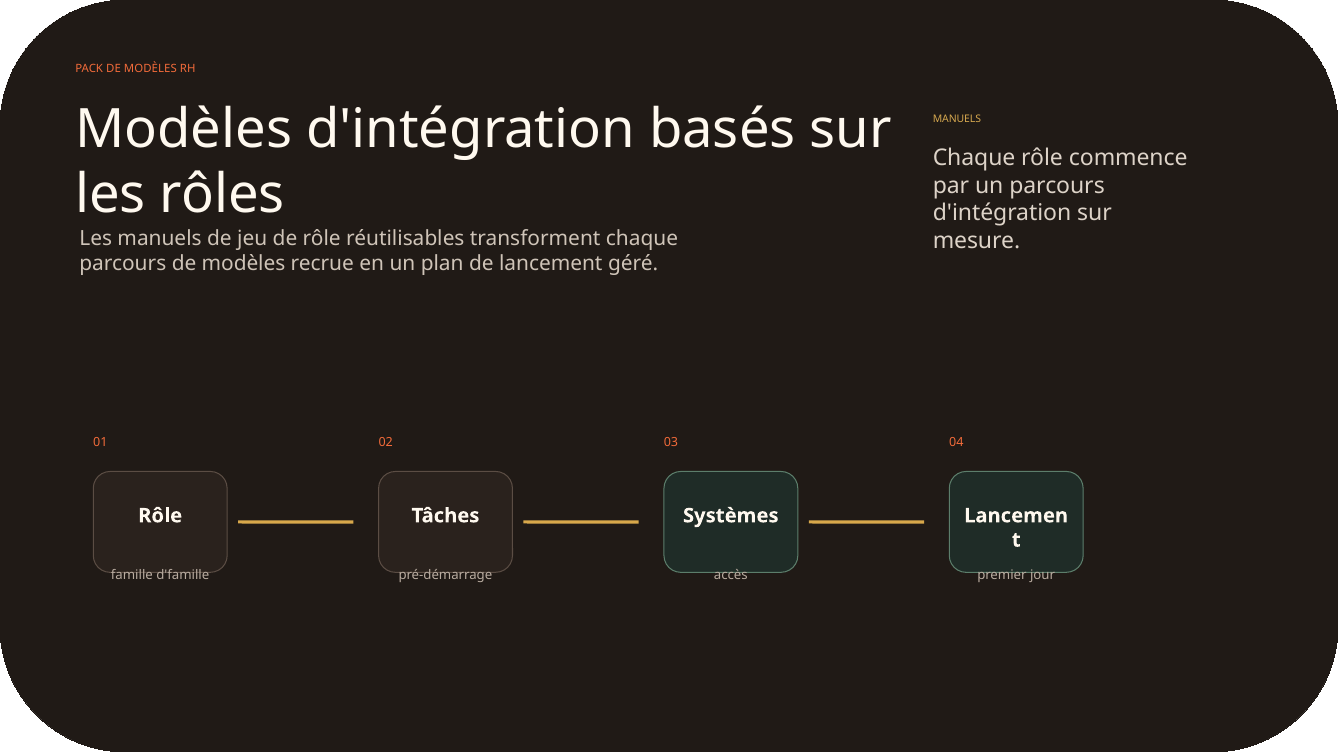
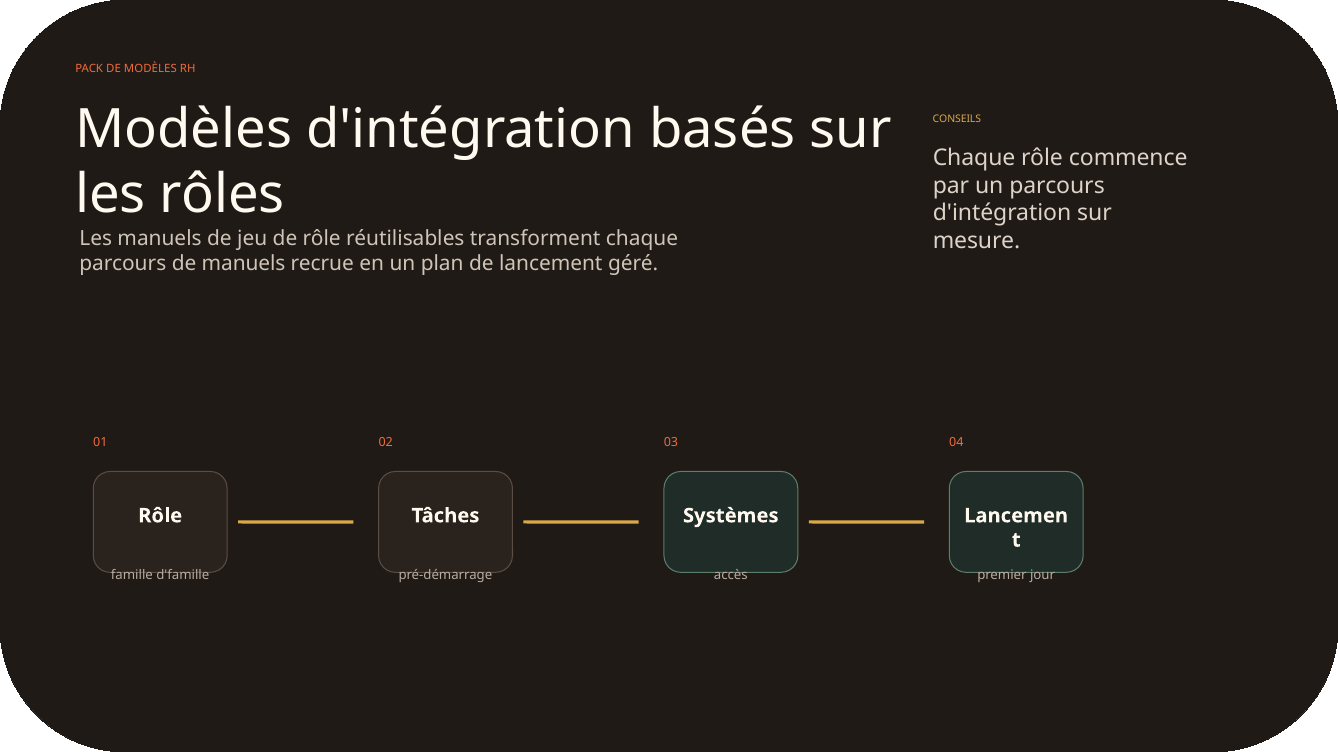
MANUELS: MANUELS -> CONSEILS (957, 119)
parcours de modèles: modèles -> manuels (244, 264)
